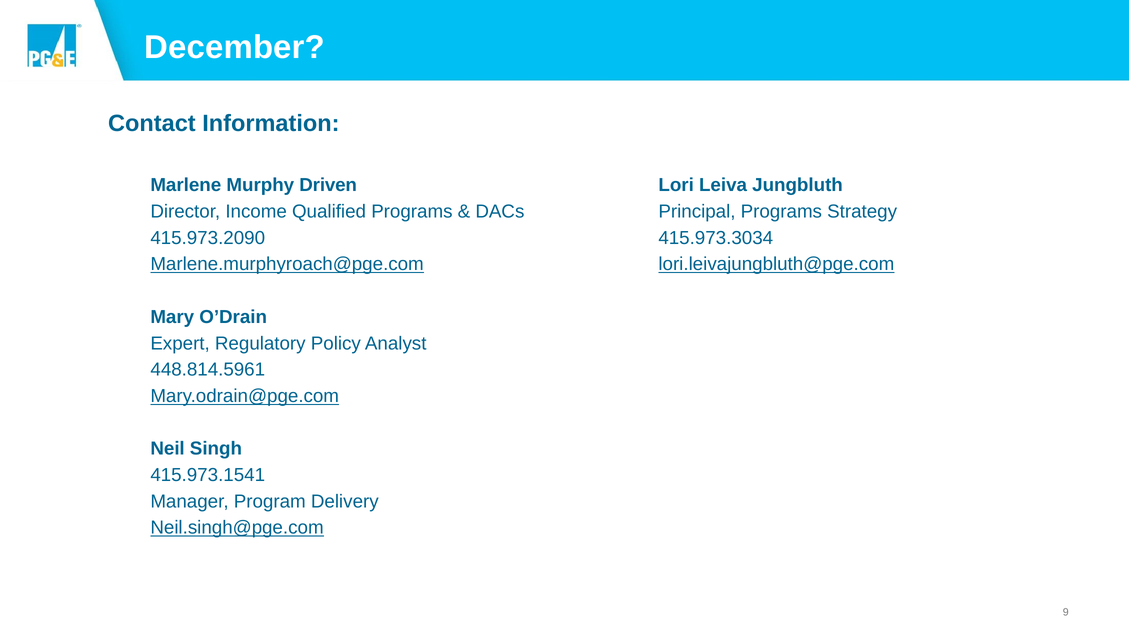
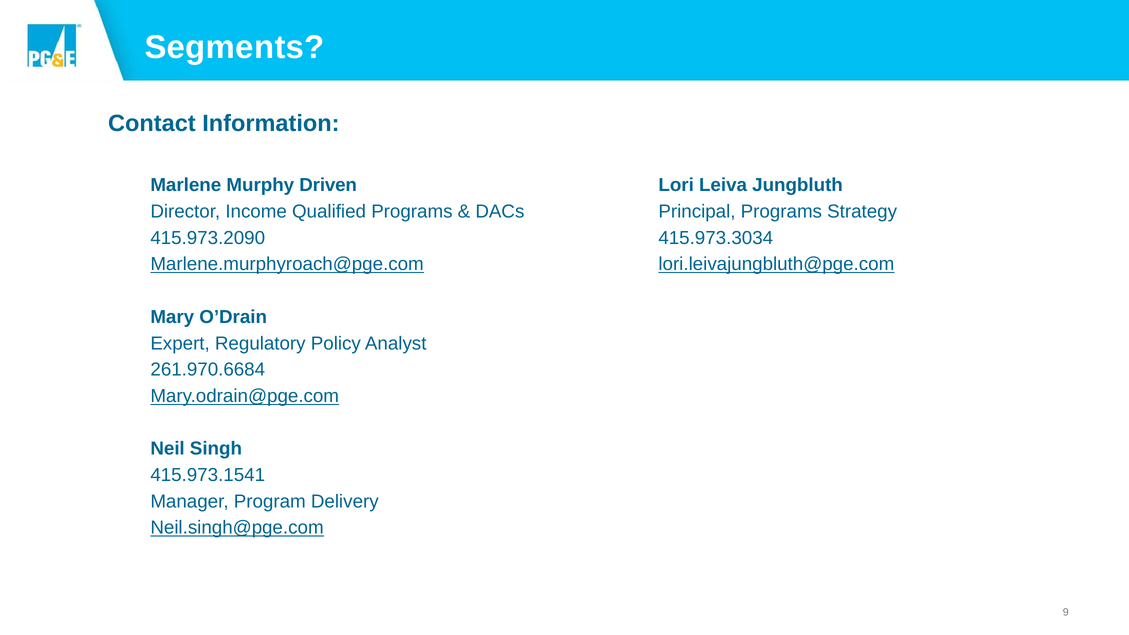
December: December -> Segments (235, 47)
448.814.5961: 448.814.5961 -> 261.970.6684 (208, 370)
